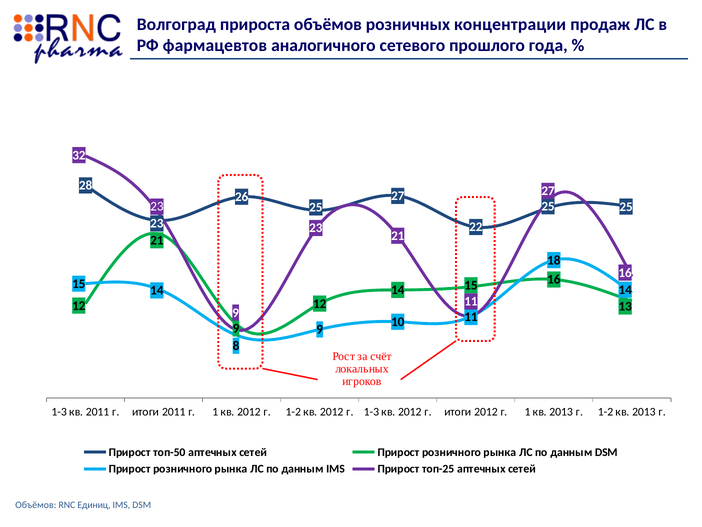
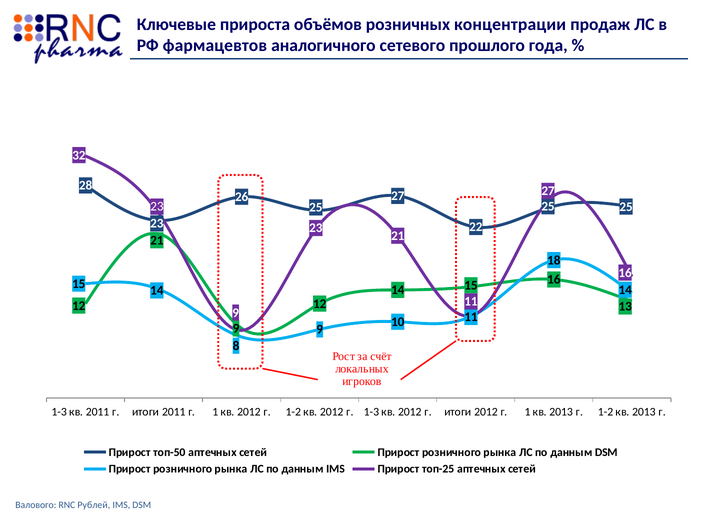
Волгоград: Волгоград -> Ключевые (176, 24)
Объёмов: Объёмов -> Валового (36, 505)
Единиц: Единиц -> Рублей (94, 505)
